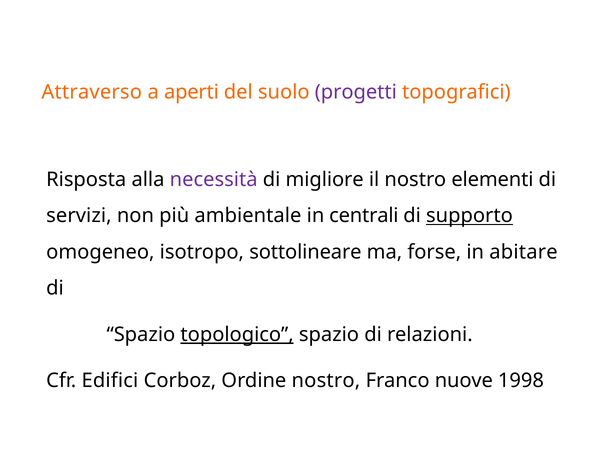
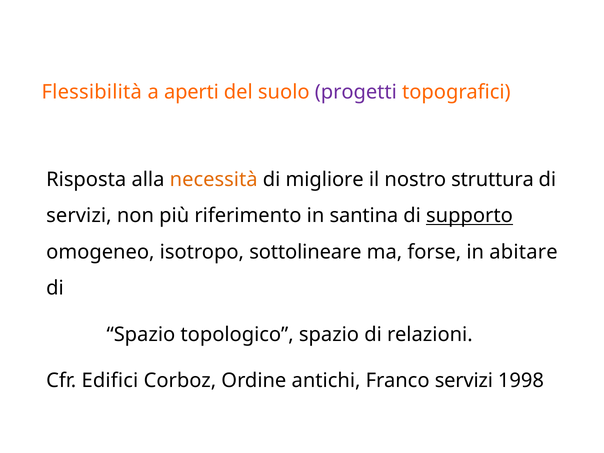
Attraverso: Attraverso -> Flessibilità (92, 92)
necessità colour: purple -> orange (214, 180)
elementi: elementi -> struttura (492, 180)
ambientale: ambientale -> riferimento (248, 216)
centrali: centrali -> santina (364, 216)
topologico underline: present -> none (237, 335)
Ordine nostro: nostro -> antichi (326, 381)
Franco nuove: nuove -> servizi (464, 381)
